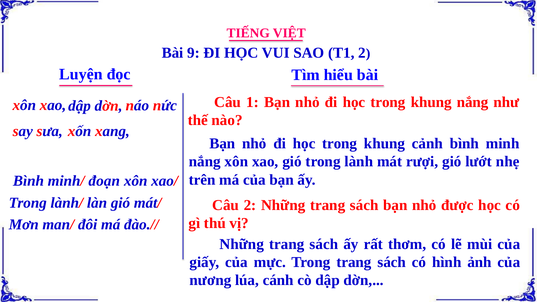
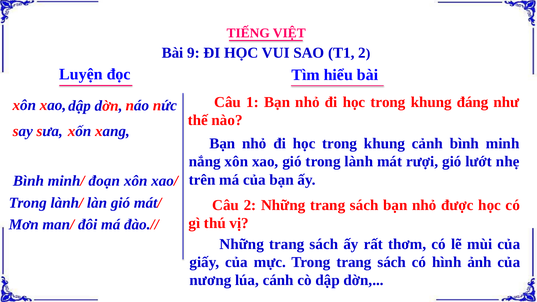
khung nắng: nắng -> đáng (473, 102)
